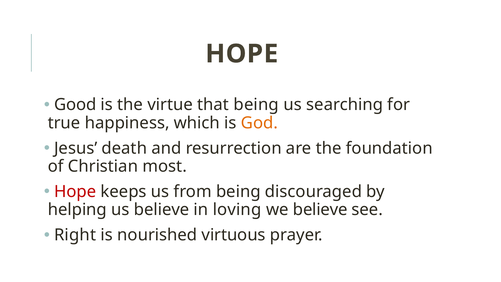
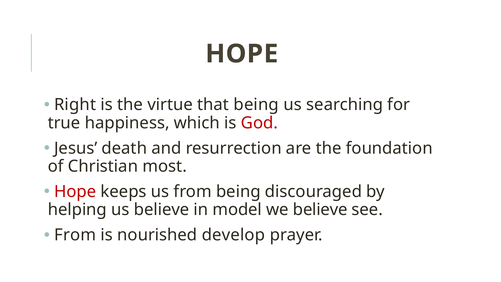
Good: Good -> Right (75, 105)
God colour: orange -> red (259, 123)
loving: loving -> model (237, 210)
Right: Right -> From (75, 235)
virtuous: virtuous -> develop (233, 235)
